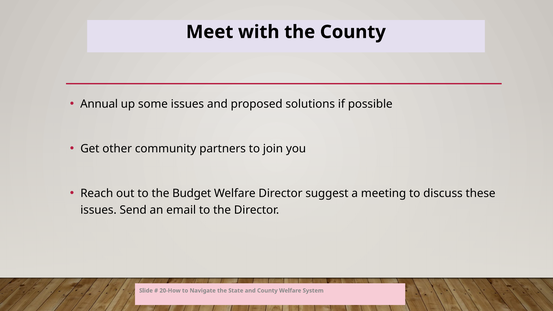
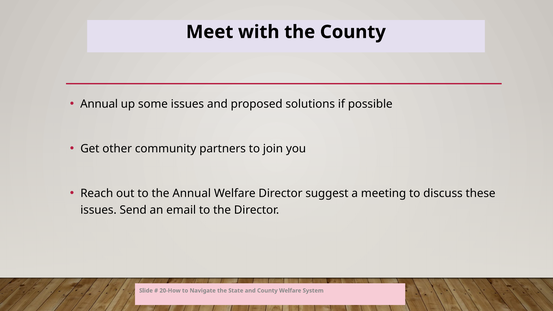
the Budget: Budget -> Annual (192, 193)
